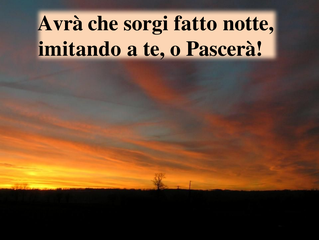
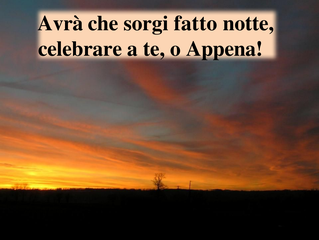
imitando: imitando -> celebrare (80, 49)
Pascerà: Pascerà -> Appena (225, 49)
